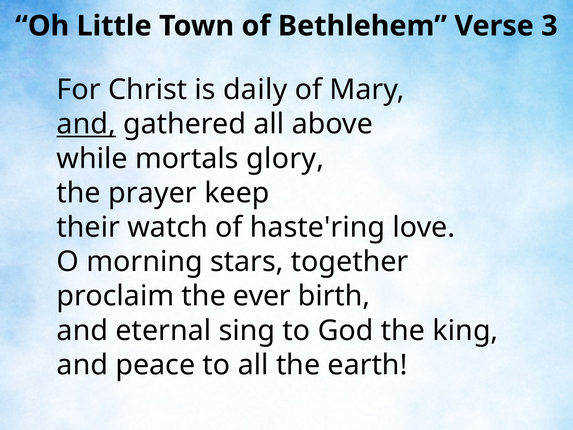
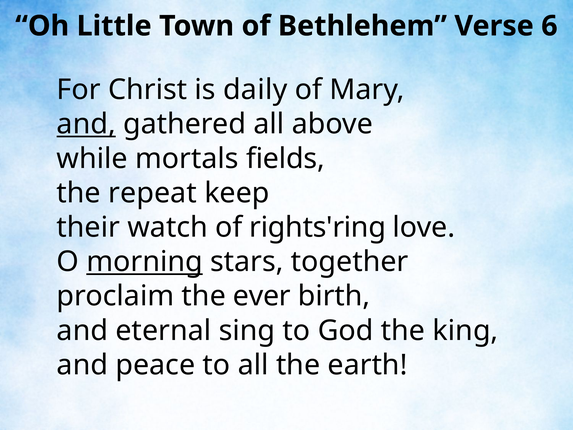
3: 3 -> 6 (549, 26)
glory: glory -> fields (285, 158)
prayer: prayer -> repeat (153, 193)
haste'ring: haste'ring -> rights'ring (318, 227)
morning underline: none -> present (145, 262)
